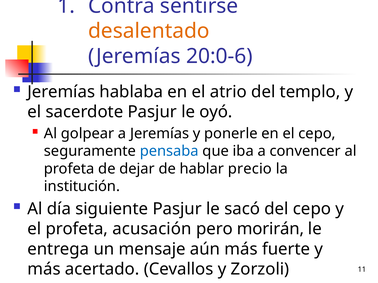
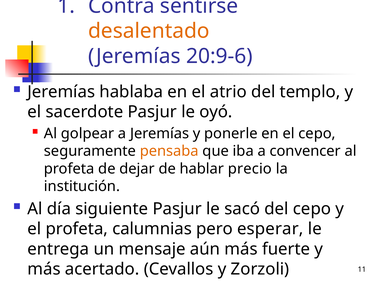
20:0-6: 20:0-6 -> 20:9-6 (219, 56)
pensaba colour: blue -> orange (169, 151)
acusación: acusación -> calumnias (152, 229)
morirán: morirán -> esperar (270, 229)
